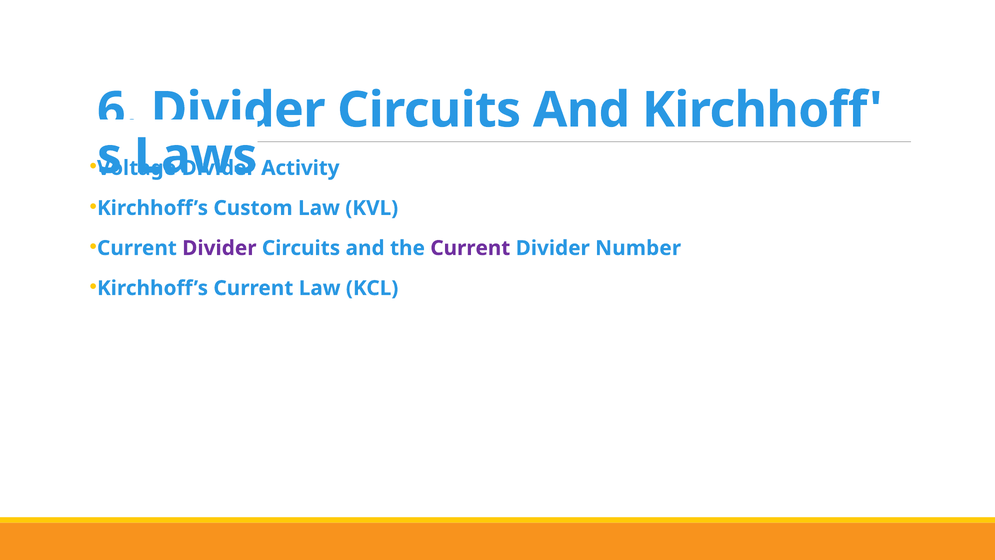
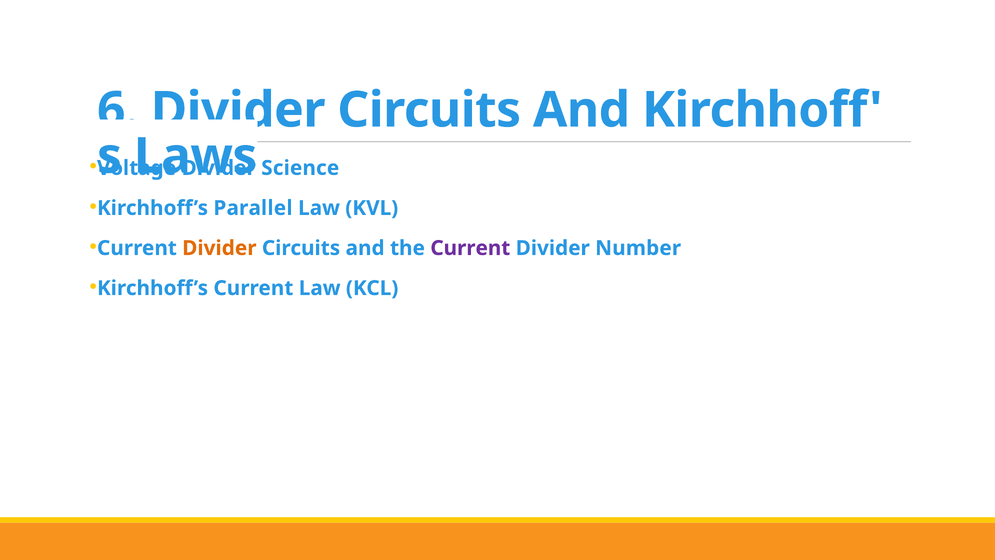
Activity: Activity -> Science (300, 168)
Custom: Custom -> Parallel (253, 208)
Divider colour: purple -> orange (219, 248)
